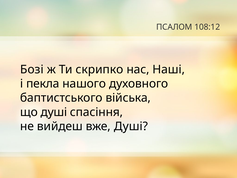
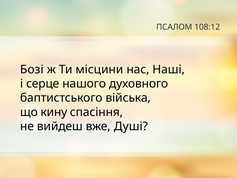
скрипко: скрипко -> місцини (99, 69)
пекла: пекла -> серце (43, 84)
що душі: душі -> кину (54, 112)
